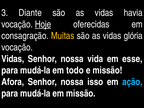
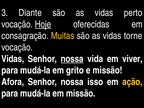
havia: havia -> perto (133, 13)
glória: glória -> torne (133, 36)
nossa underline: none -> present (72, 59)
esse: esse -> viver (132, 59)
todo: todo -> grito (75, 70)
ação colour: light blue -> yellow (132, 82)
